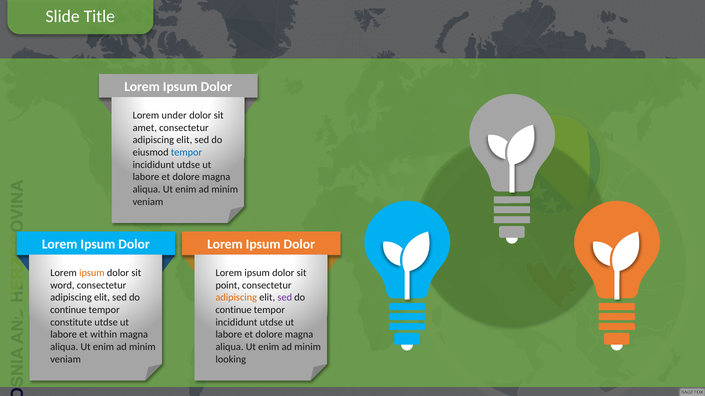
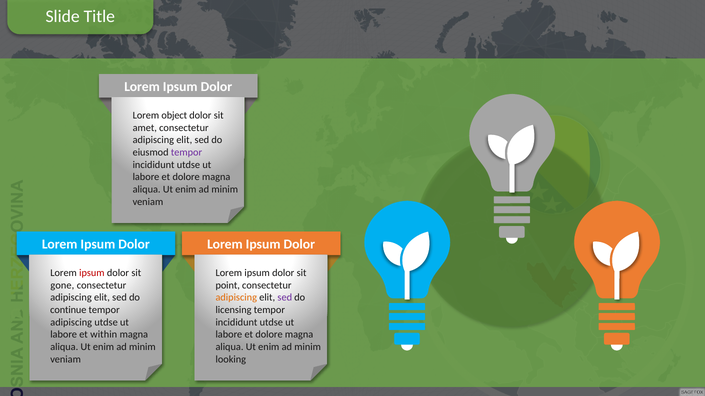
under: under -> object (174, 115)
tempor colour: blue -> purple (187, 153)
ipsum colour: orange -> red (92, 273)
word: word -> gone (62, 286)
continue: continue -> licensing (234, 310)
constitute: constitute -> adipiscing (71, 323)
